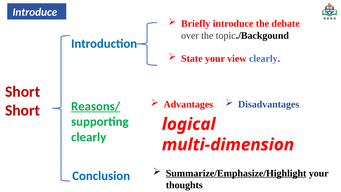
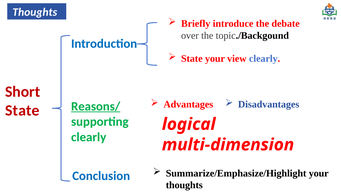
Introduce: Introduce -> Thoughts (35, 12)
Short: Short -> State (22, 110)
Summarize/Emphasize/Highlight underline: present -> none (236, 173)
